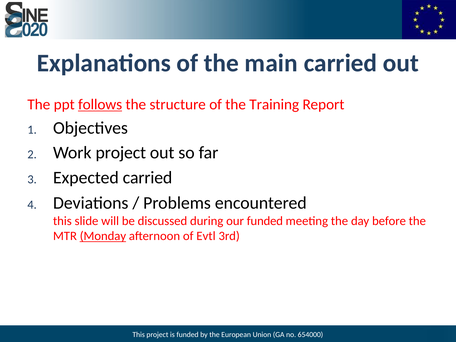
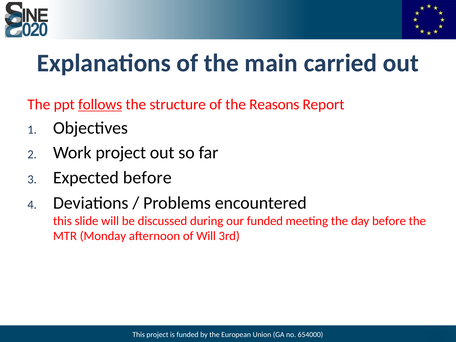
Training: Training -> Reasons (274, 104)
Expected carried: carried -> before (147, 178)
Monday underline: present -> none (103, 236)
of Evtl: Evtl -> Will (206, 236)
